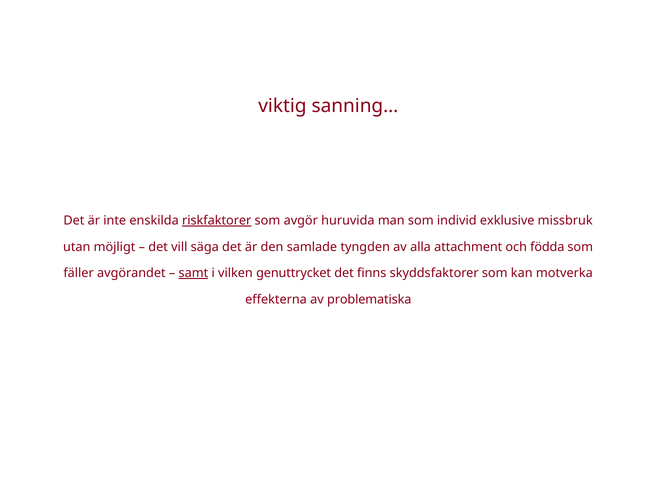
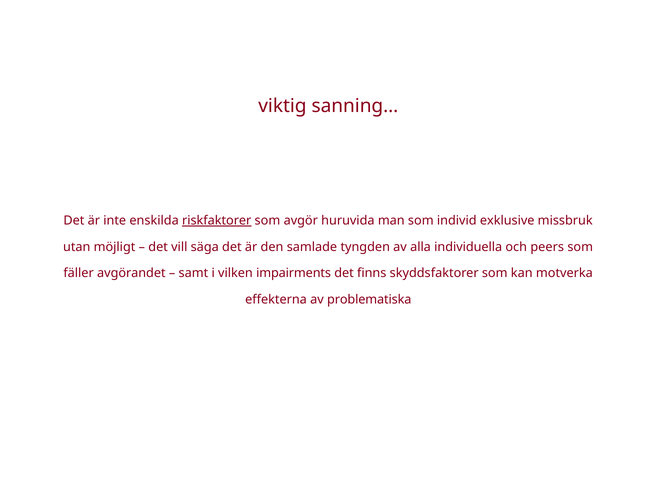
attachment: attachment -> individuella (468, 247)
födda: födda -> peers (547, 247)
samt underline: present -> none (193, 274)
genuttrycket: genuttrycket -> impairments (294, 274)
